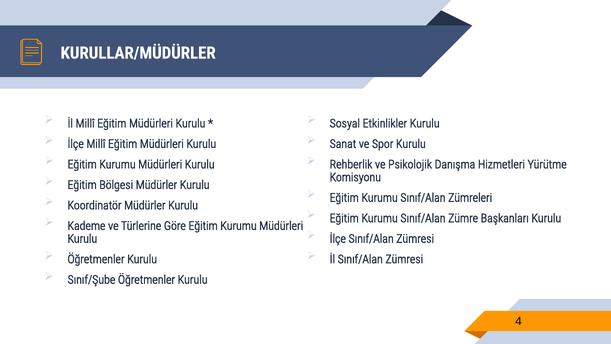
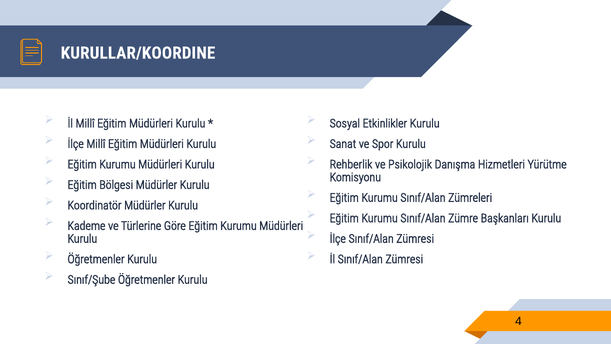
KURULLAR/MÜDÜRLER: KURULLAR/MÜDÜRLER -> KURULLAR/KOORDINE (138, 53)
